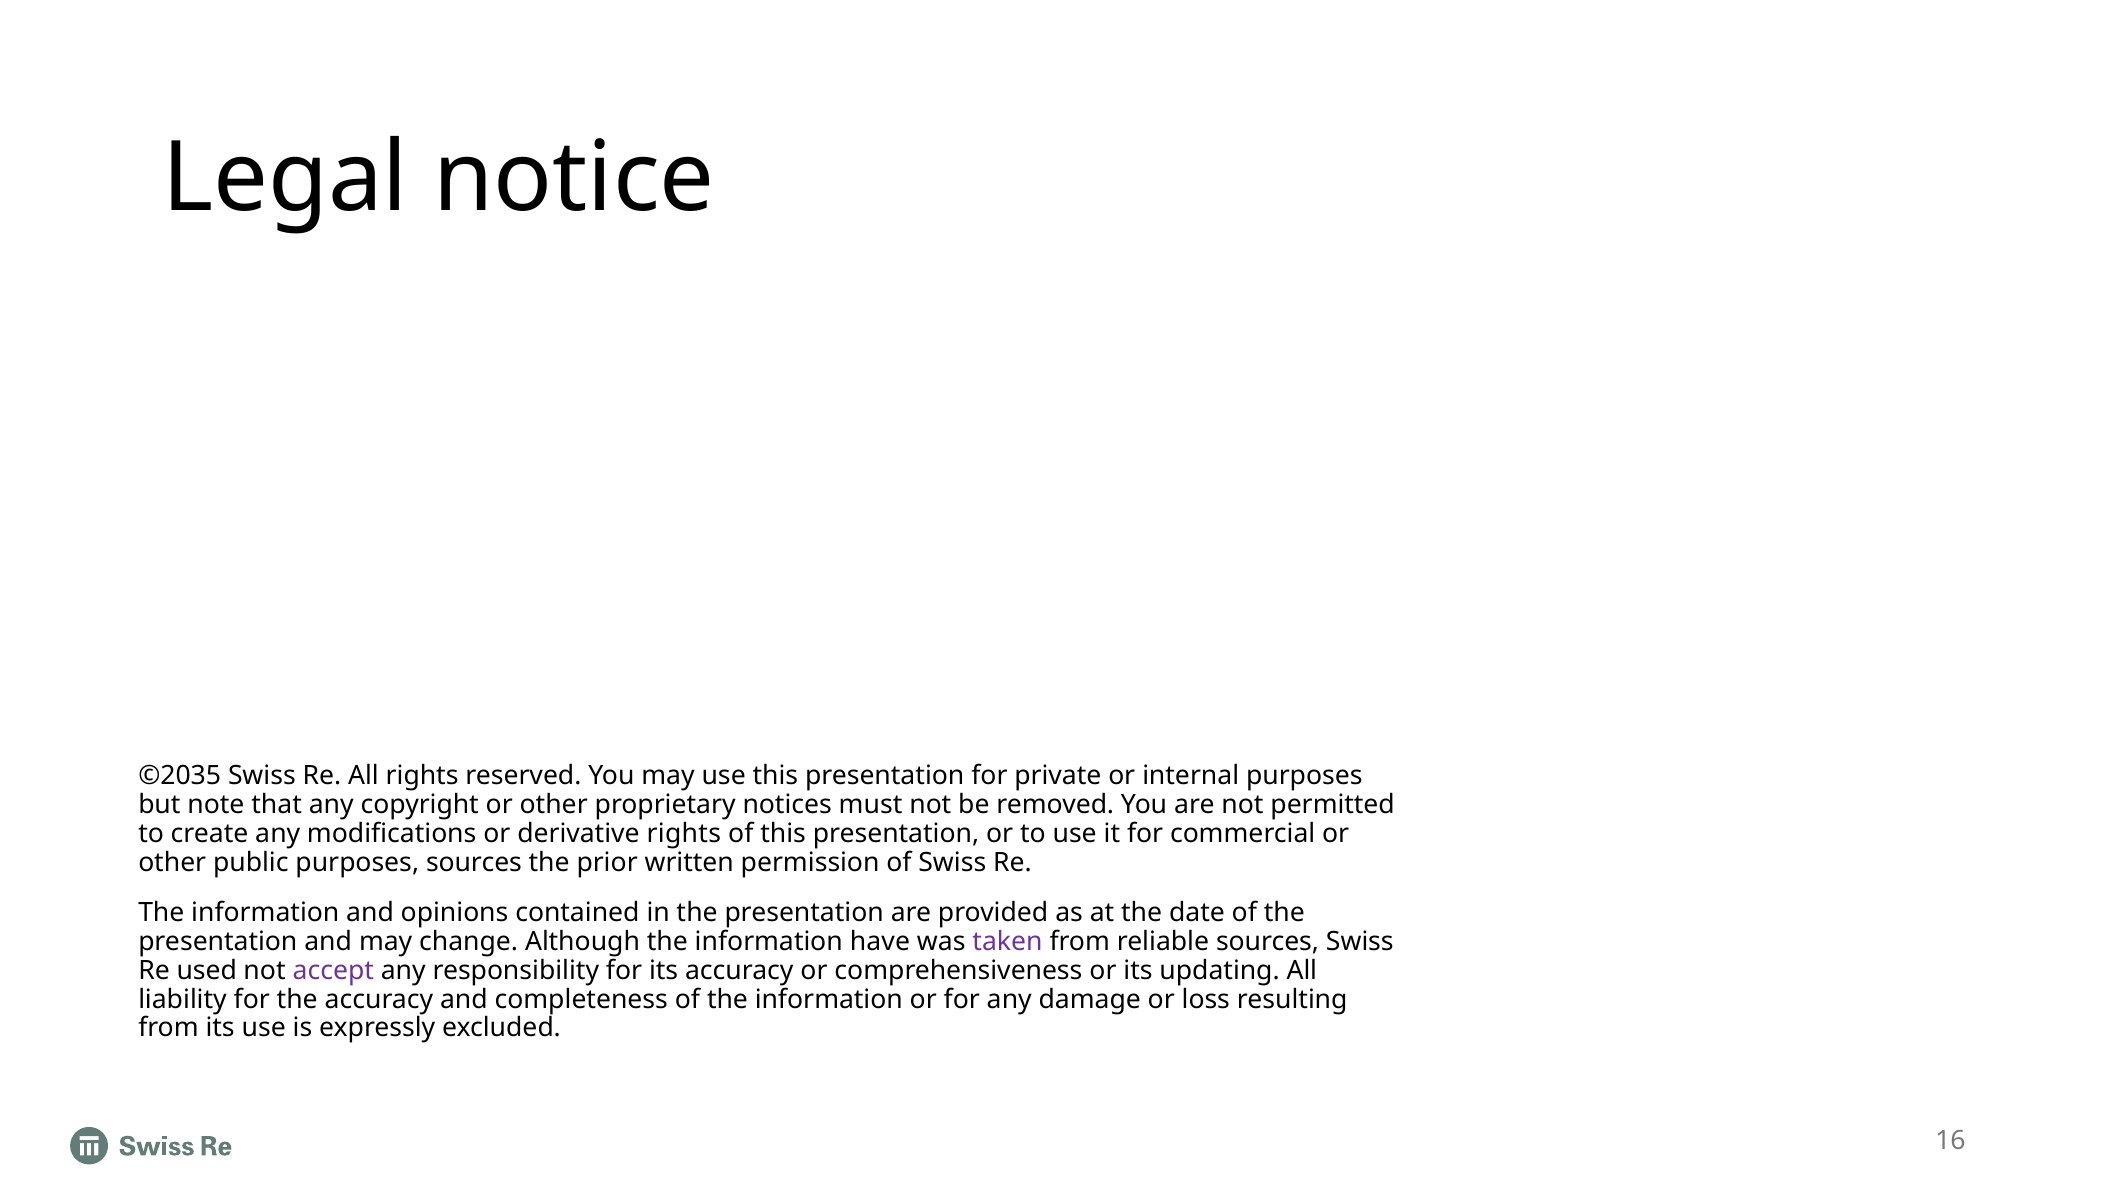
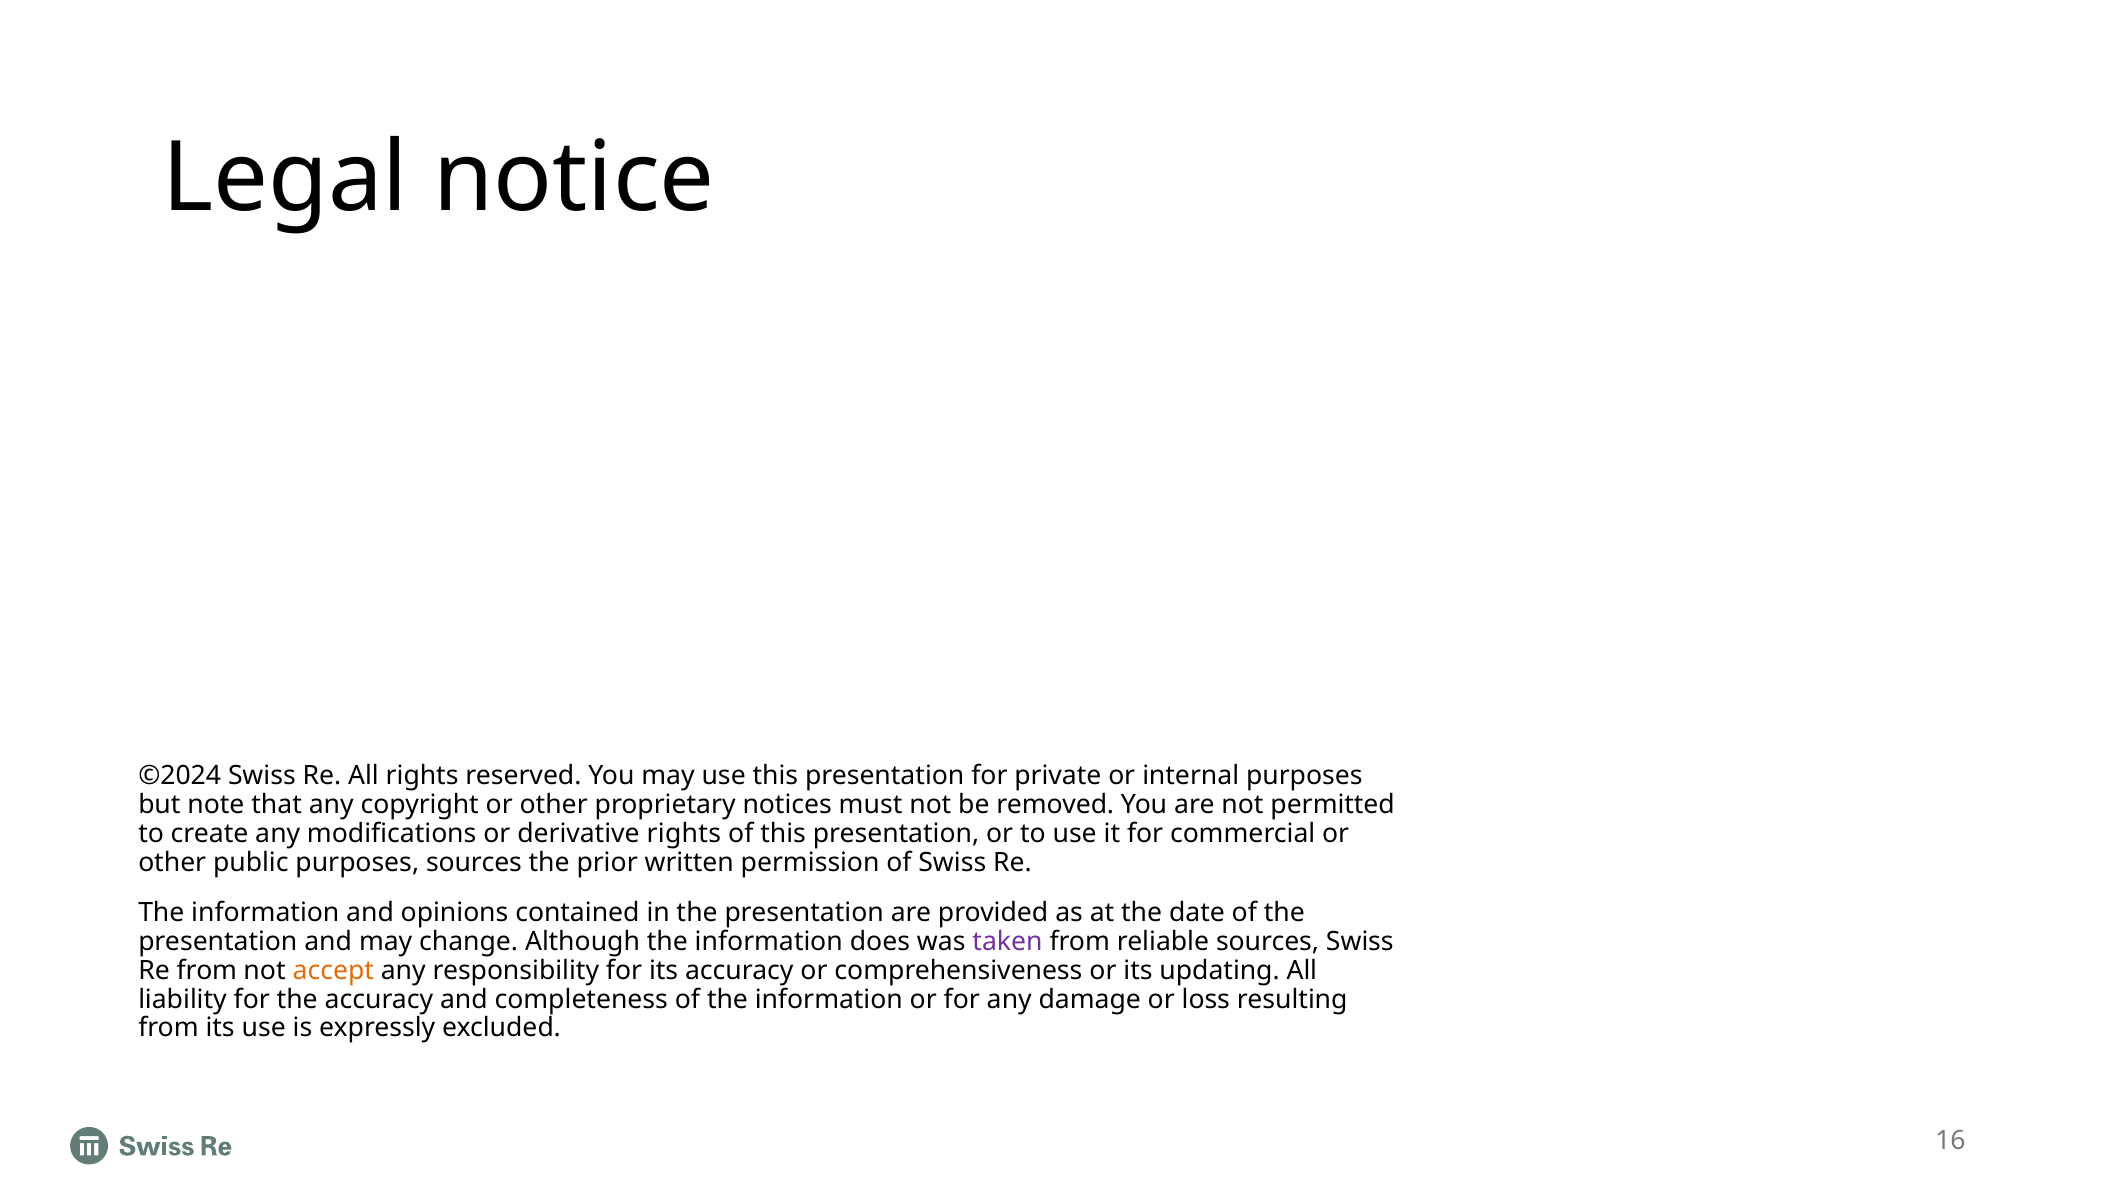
©2035: ©2035 -> ©2024 (180, 776)
have: have -> does (880, 942)
Re used: used -> from (207, 971)
accept colour: purple -> orange (333, 971)
